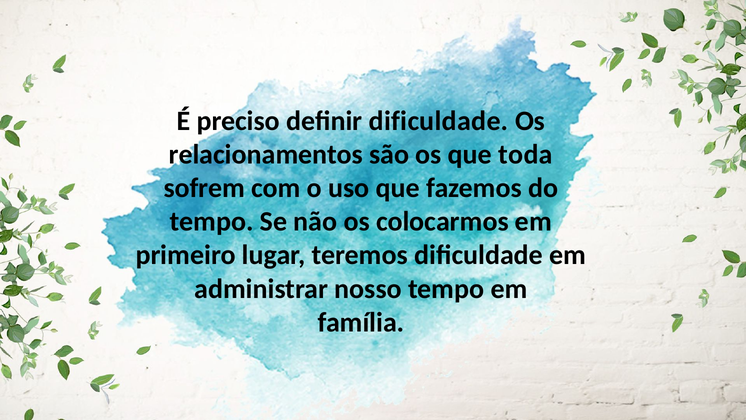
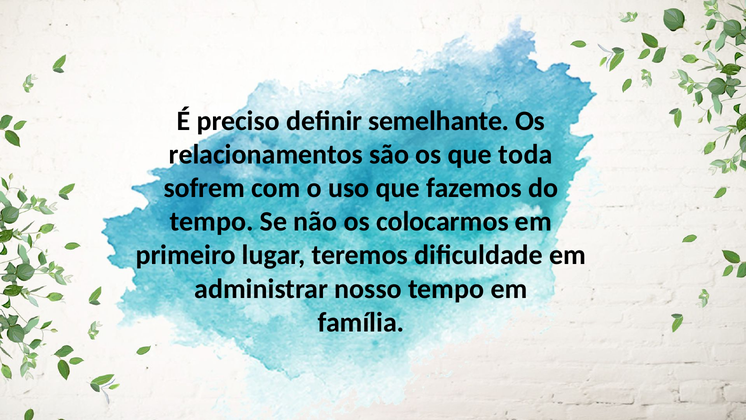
definir dificuldade: dificuldade -> semelhante (439, 121)
